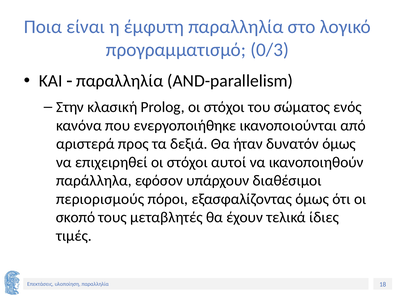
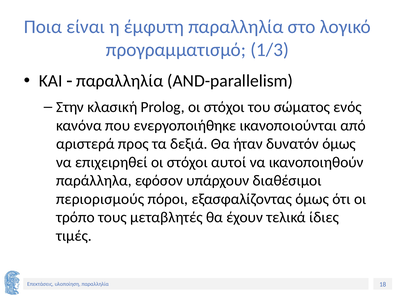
0/3: 0/3 -> 1/3 (270, 50)
σκοπό: σκοπό -> τρόπο (75, 218)
